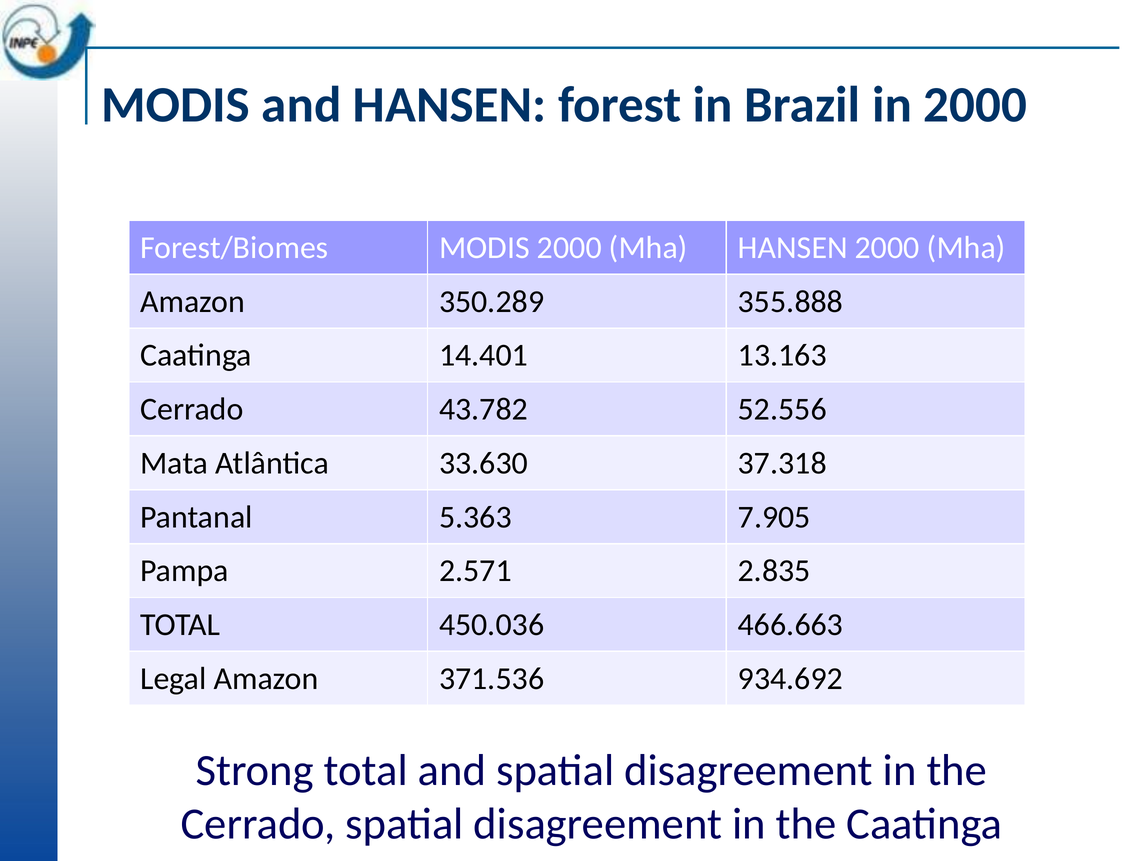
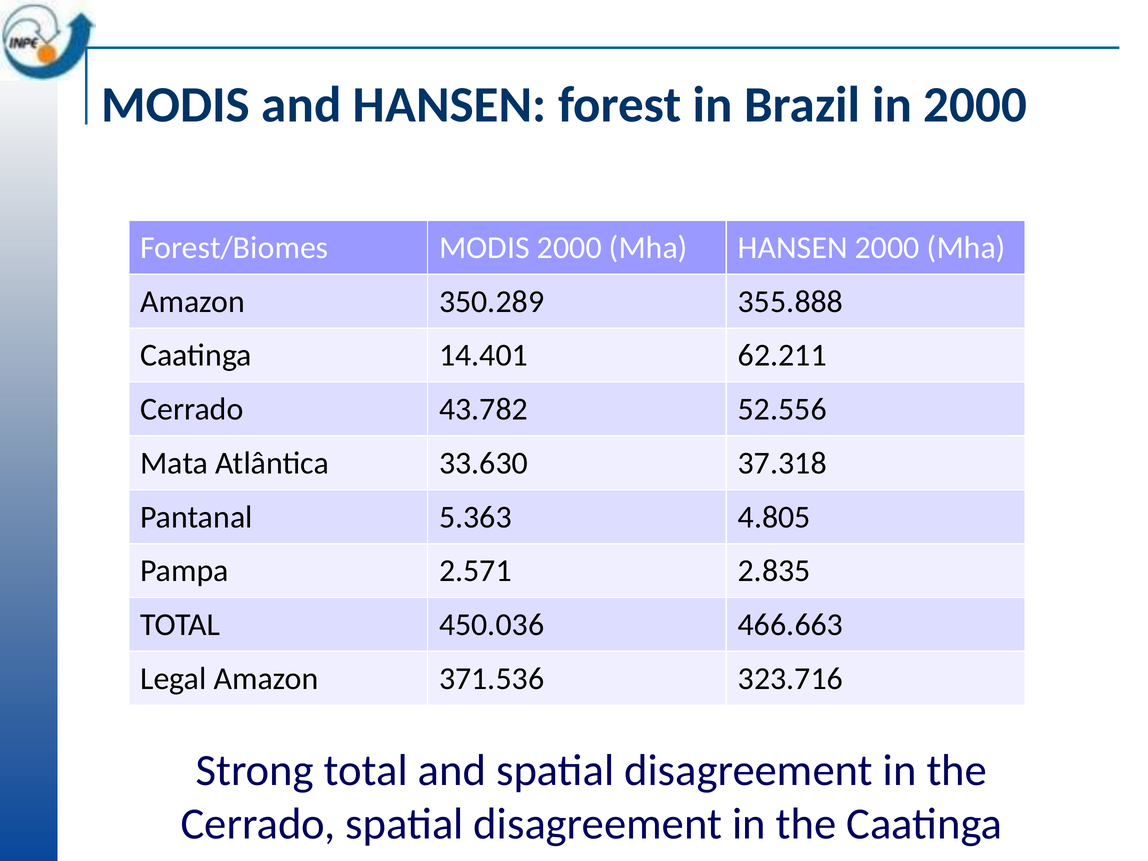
13.163: 13.163 -> 62.211 (782, 355)
7.905: 7.905 -> 4.805 (774, 517)
934.692: 934.692 -> 323.716 (790, 679)
